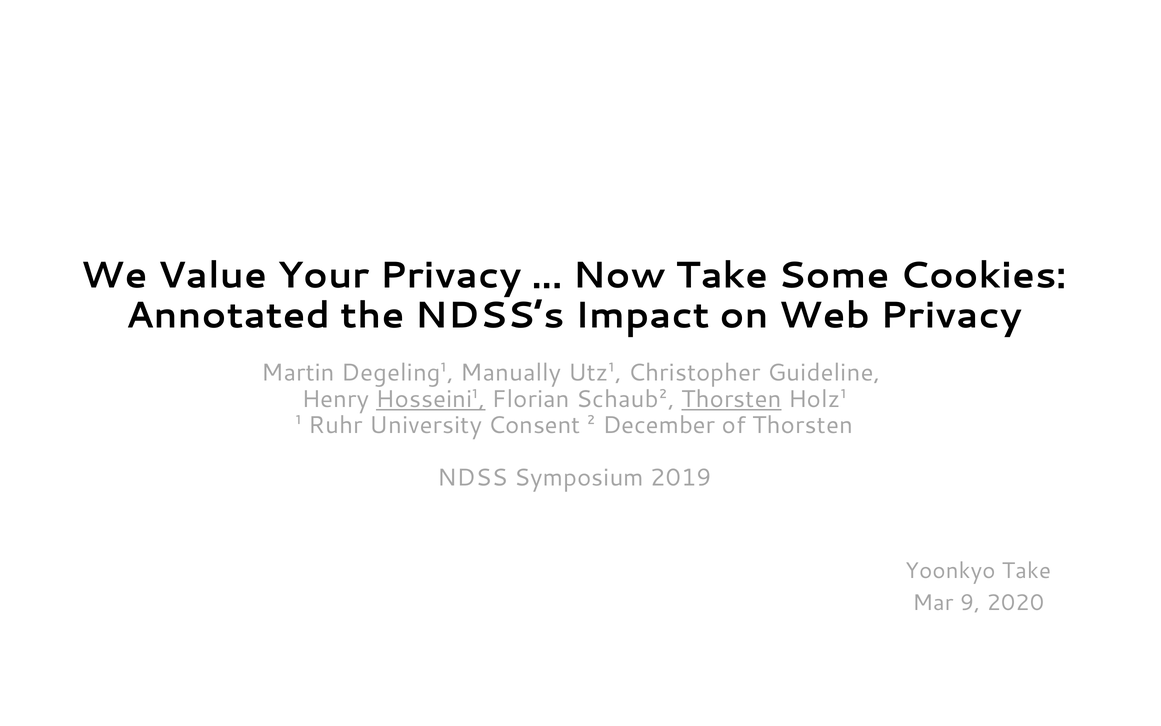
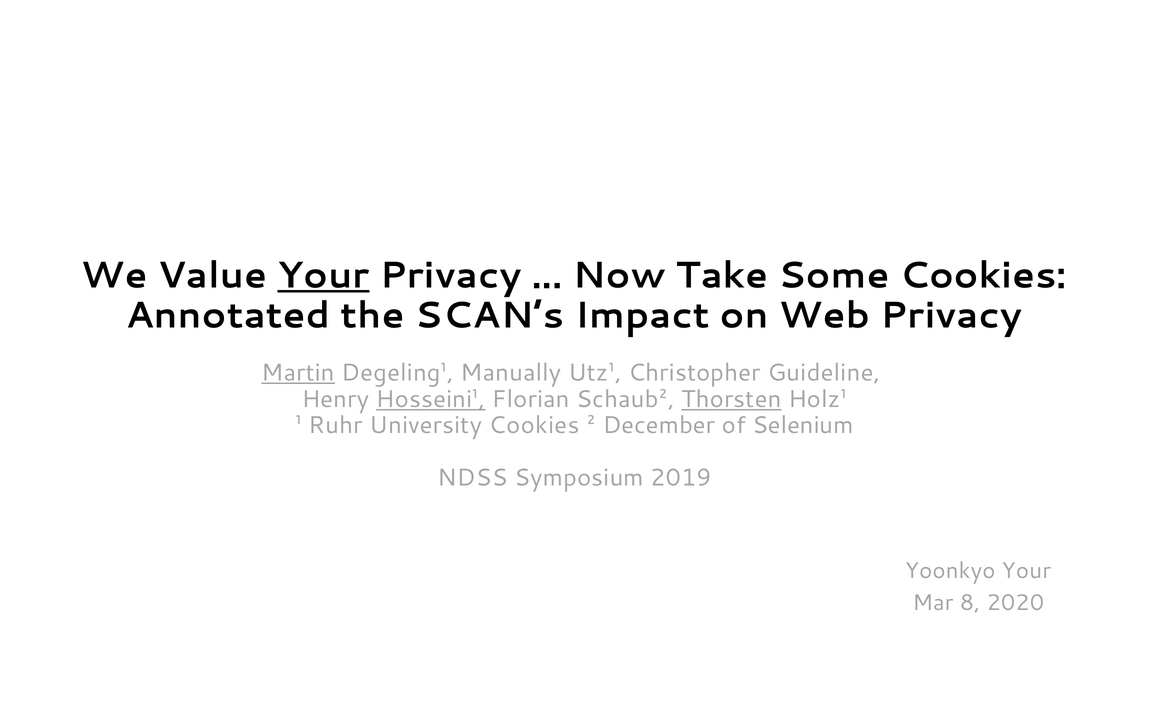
Your underline: none -> present (323, 275)
NDSS’s: NDSS’s -> SCAN’s (489, 315)
Martin underline: none -> present (298, 373)
University Consent: Consent -> Cookies (534, 425)
of Thorsten: Thorsten -> Selenium (803, 425)
Yoonkyo Take: Take -> Your (1026, 571)
9: 9 -> 8 (970, 602)
